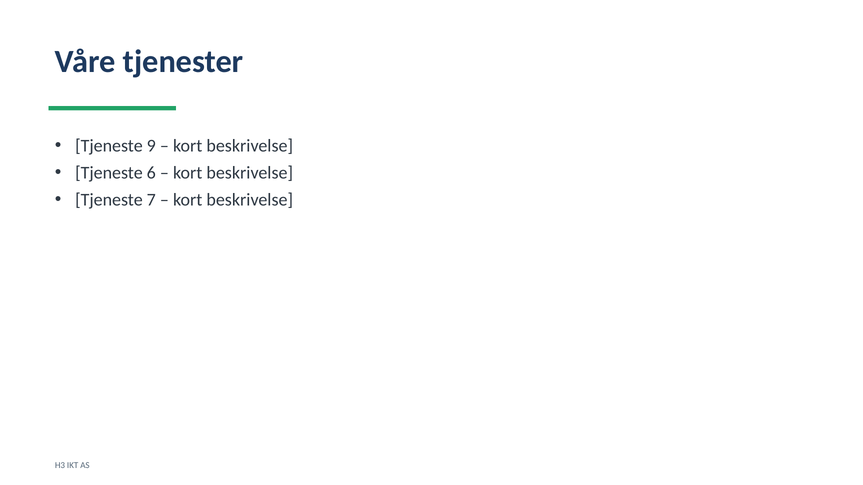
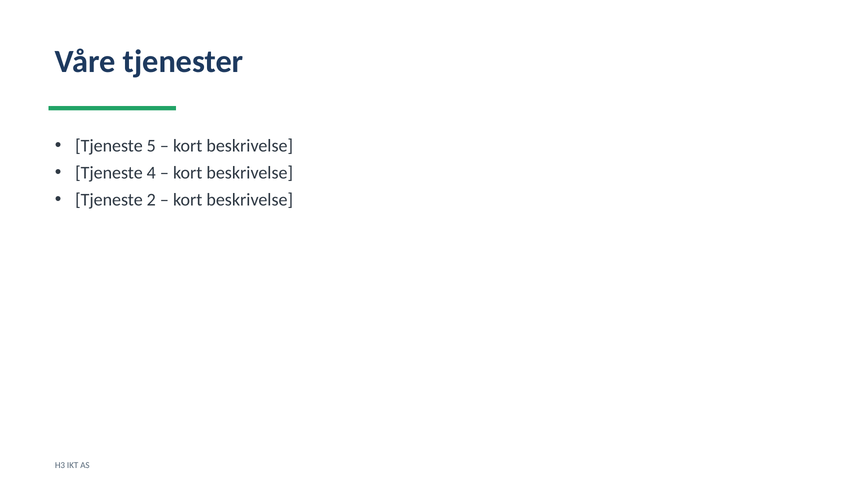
9: 9 -> 5 (151, 146)
6: 6 -> 4 (151, 173)
7: 7 -> 2 (151, 200)
